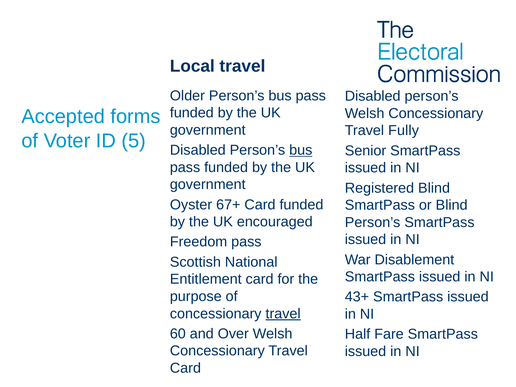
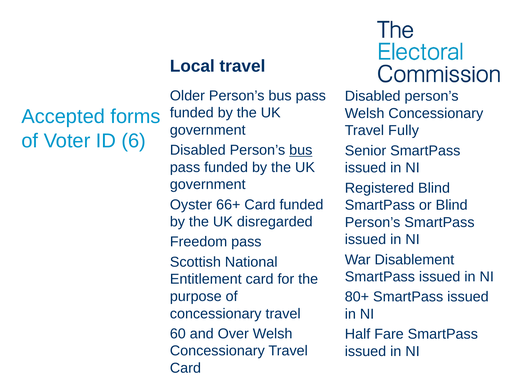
5: 5 -> 6 (134, 141)
67+: 67+ -> 66+ (228, 205)
encouraged: encouraged -> disregarded (275, 222)
43+: 43+ -> 80+ (357, 297)
travel underline: present -> none (283, 314)
